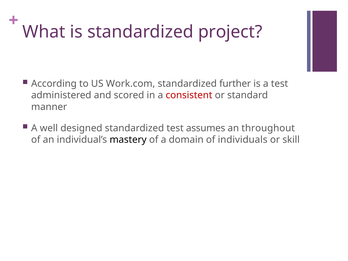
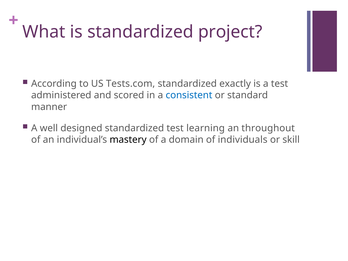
Work.com: Work.com -> Tests.com (131, 84)
further: further -> exactly (235, 84)
consistent colour: red -> blue (189, 95)
assumes: assumes -> learning (206, 128)
